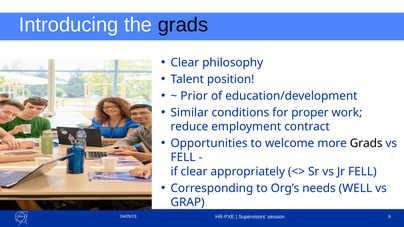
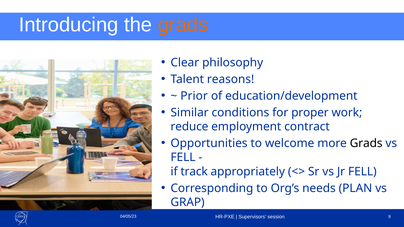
grads colour: black -> orange (183, 25)
position: position -> reasons (231, 79)
if clear: clear -> track (194, 172)
WELL: WELL -> PLAN (355, 188)
